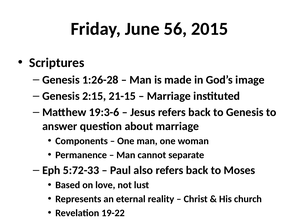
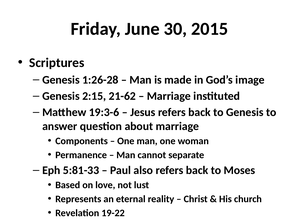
56: 56 -> 30 (175, 29)
21-15: 21-15 -> 21-62 (122, 96)
5:72-33: 5:72-33 -> 5:81-33 (81, 170)
